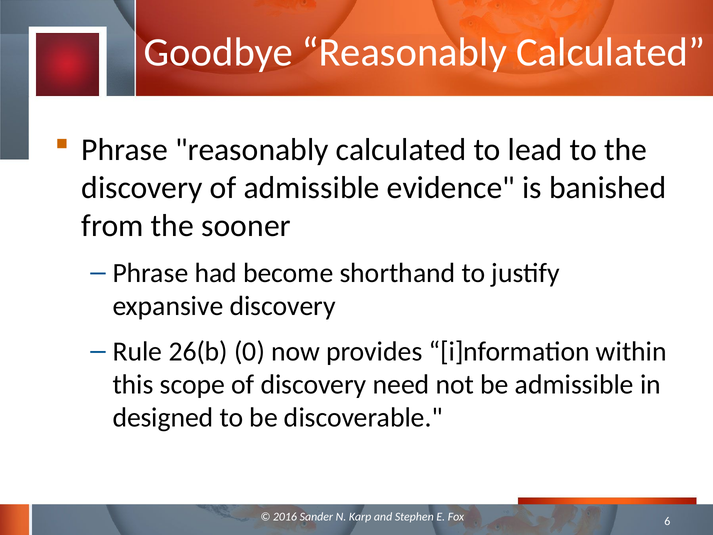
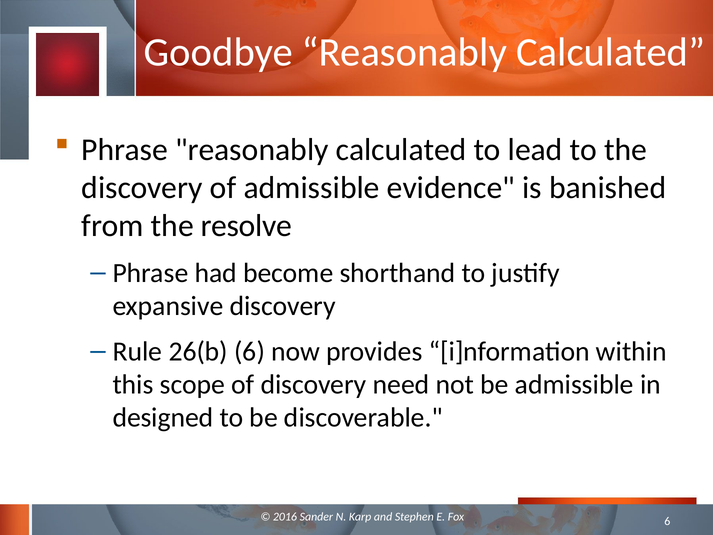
sooner: sooner -> resolve (246, 226)
26(b 0: 0 -> 6 (249, 351)
